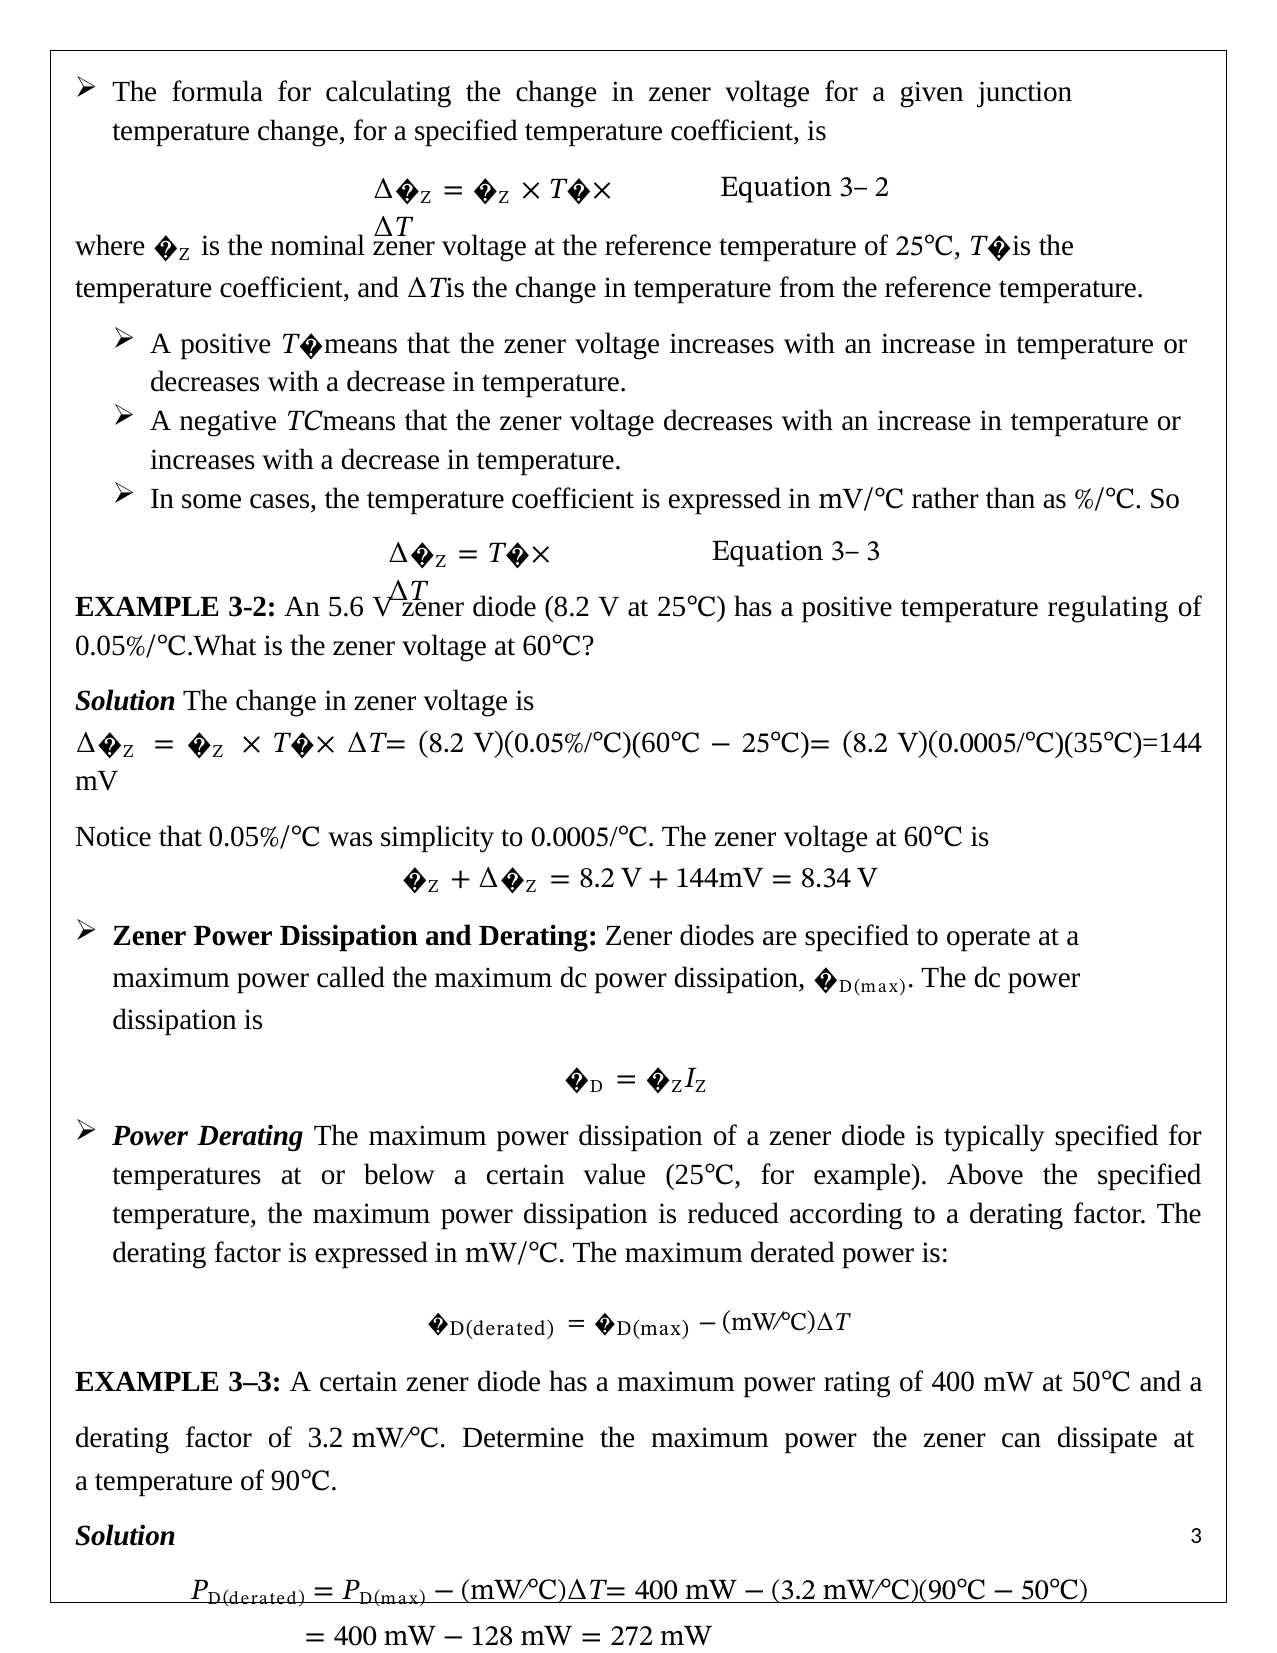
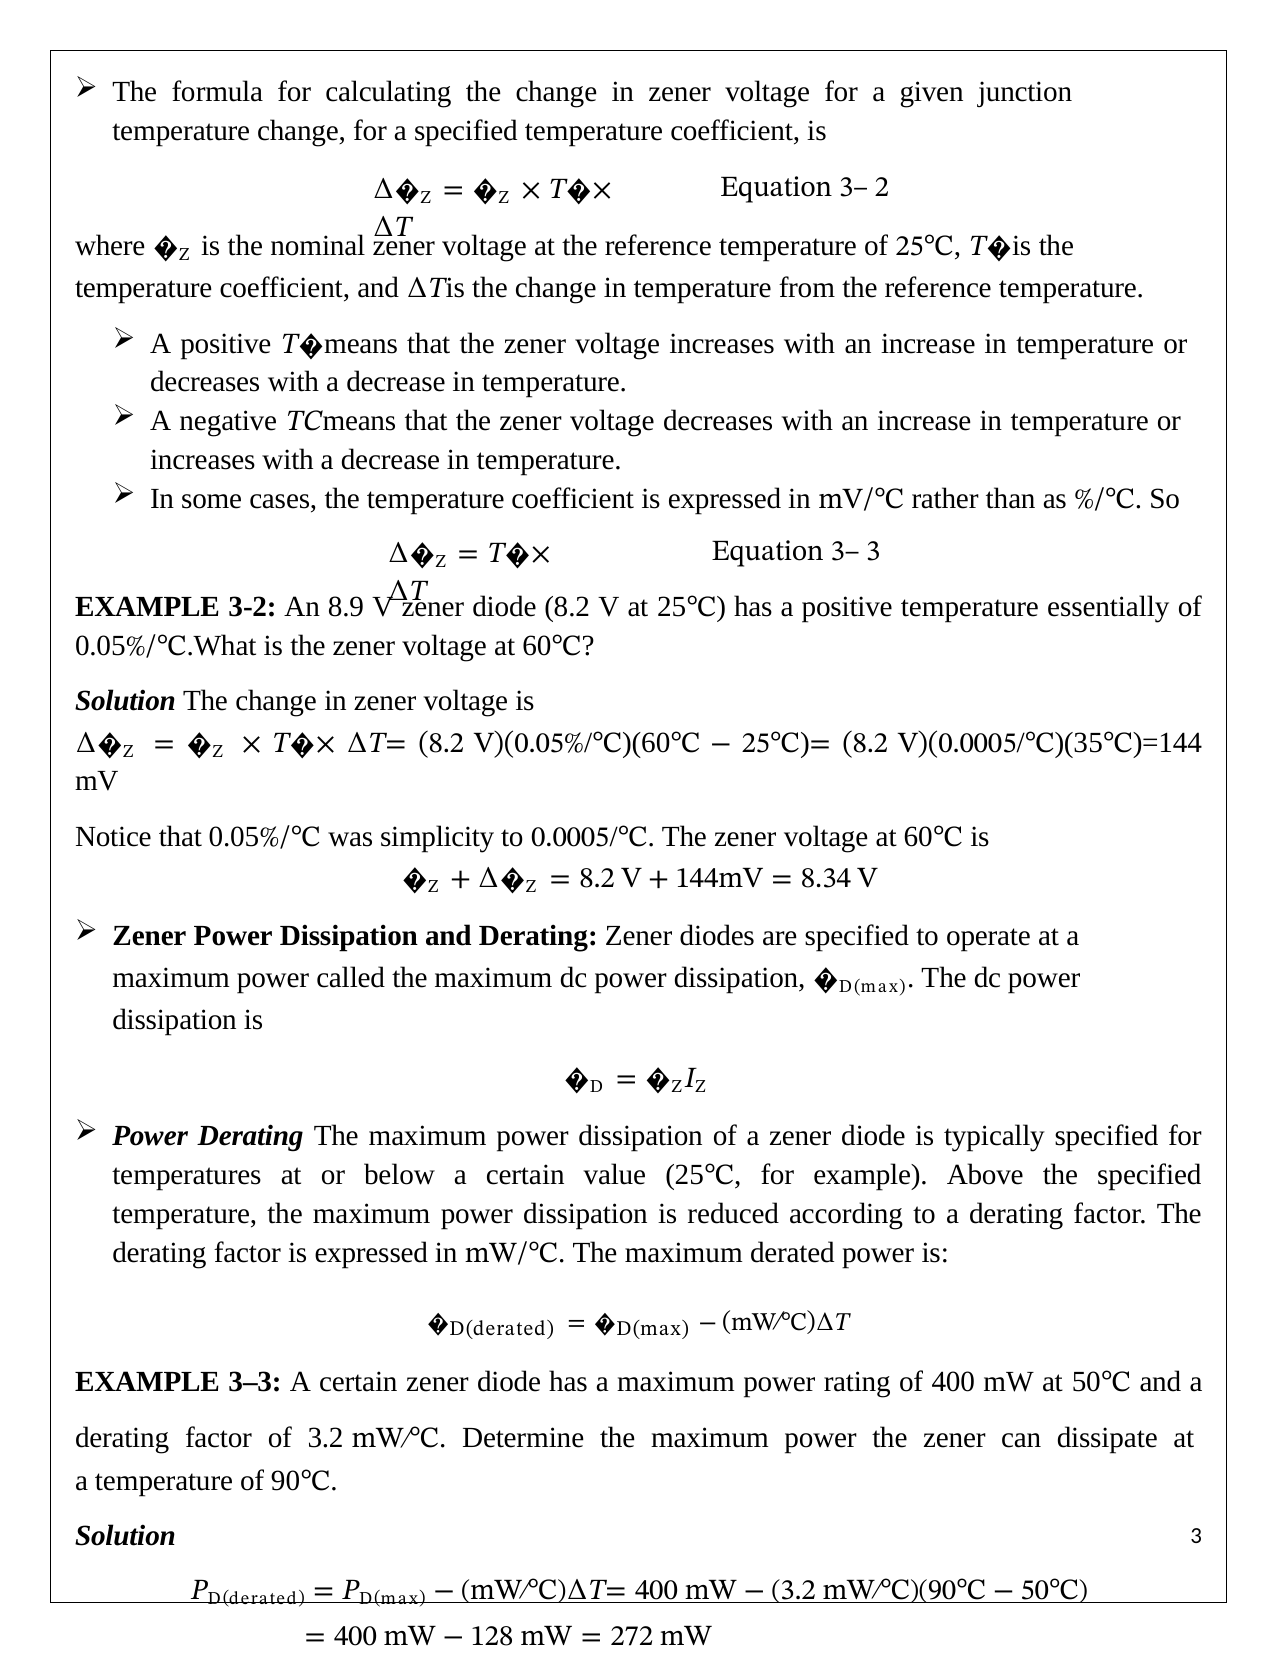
5.6: 5.6 -> 8.9 (346, 606)
regulating: regulating -> essentially (1108, 606)
